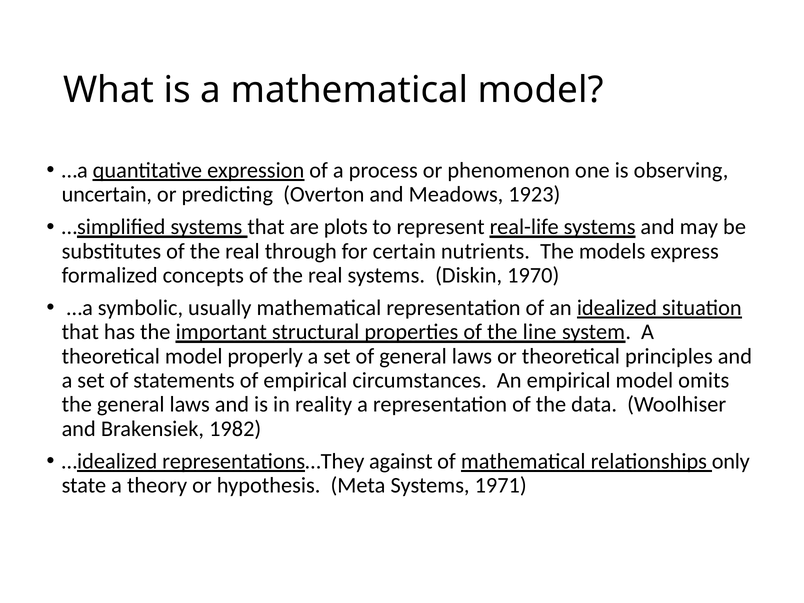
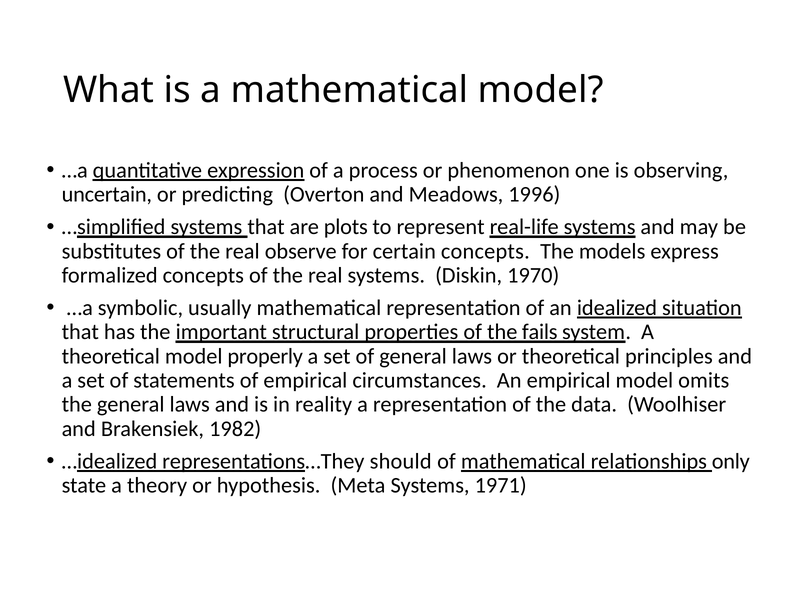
1923: 1923 -> 1996 (534, 195)
through: through -> observe (301, 251)
certain nutrients: nutrients -> concepts (485, 251)
line: line -> fails (540, 332)
against: against -> should (401, 461)
